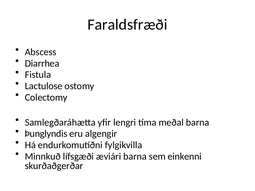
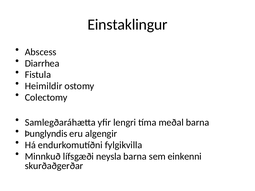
Faraldsfræði: Faraldsfræði -> Einstaklingur (127, 25)
Lactulose: Lactulose -> Heimildir (44, 86)
æviári: æviári -> neysla (109, 157)
